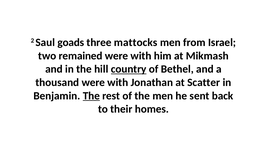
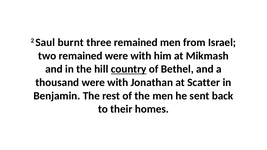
goads: goads -> burnt (71, 42)
three mattocks: mattocks -> remained (136, 42)
The underline: present -> none (91, 96)
